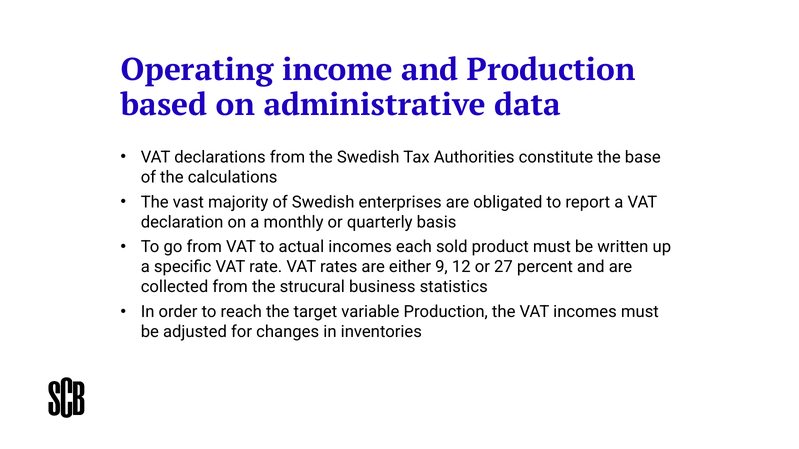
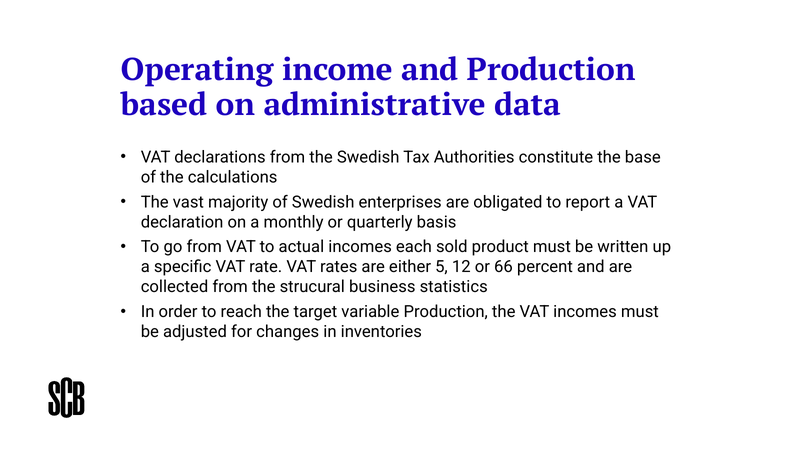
9: 9 -> 5 (441, 267)
27: 27 -> 66 (503, 267)
